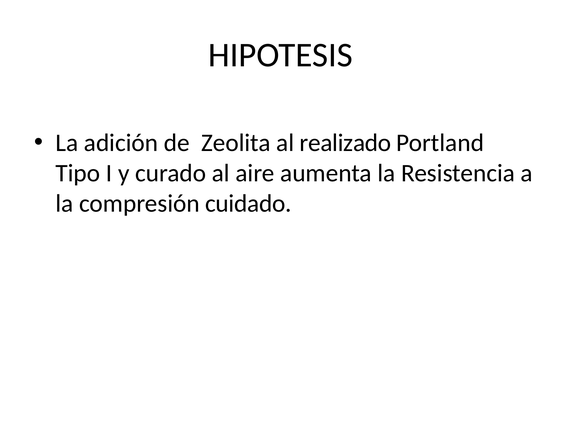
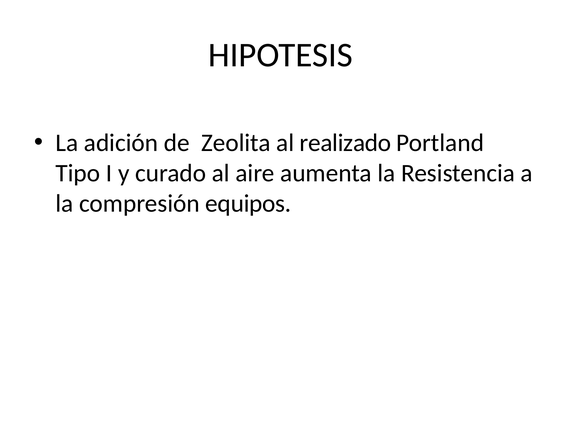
cuidado: cuidado -> equipos (248, 204)
